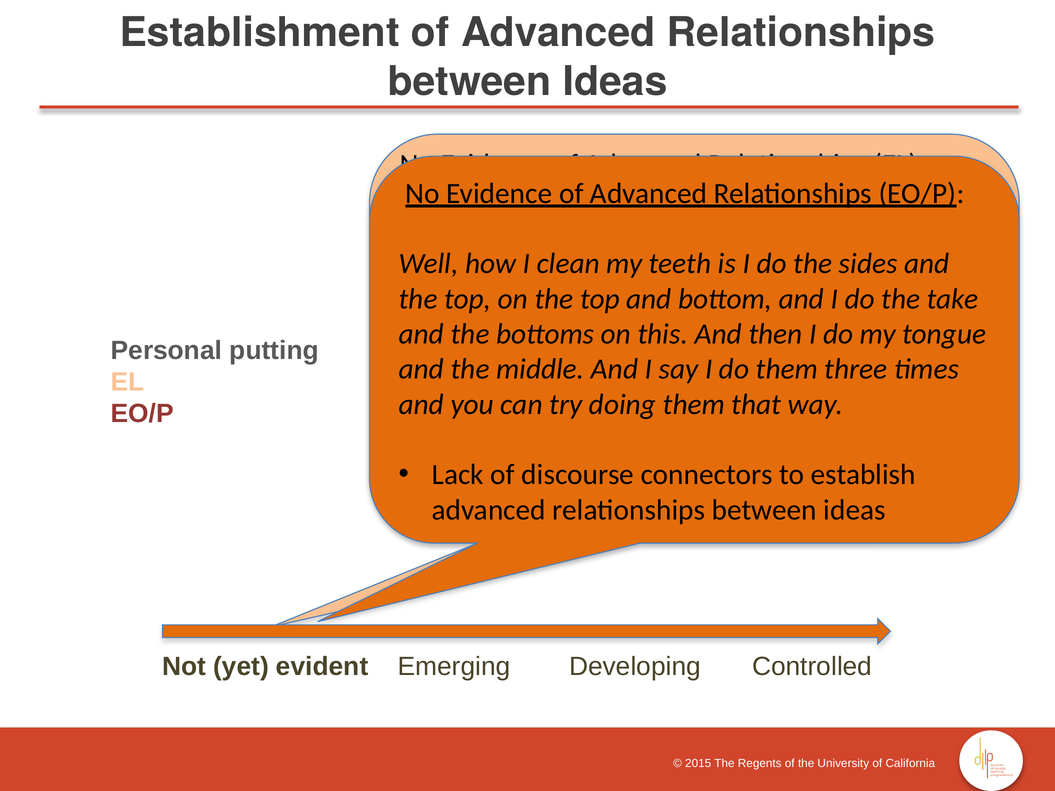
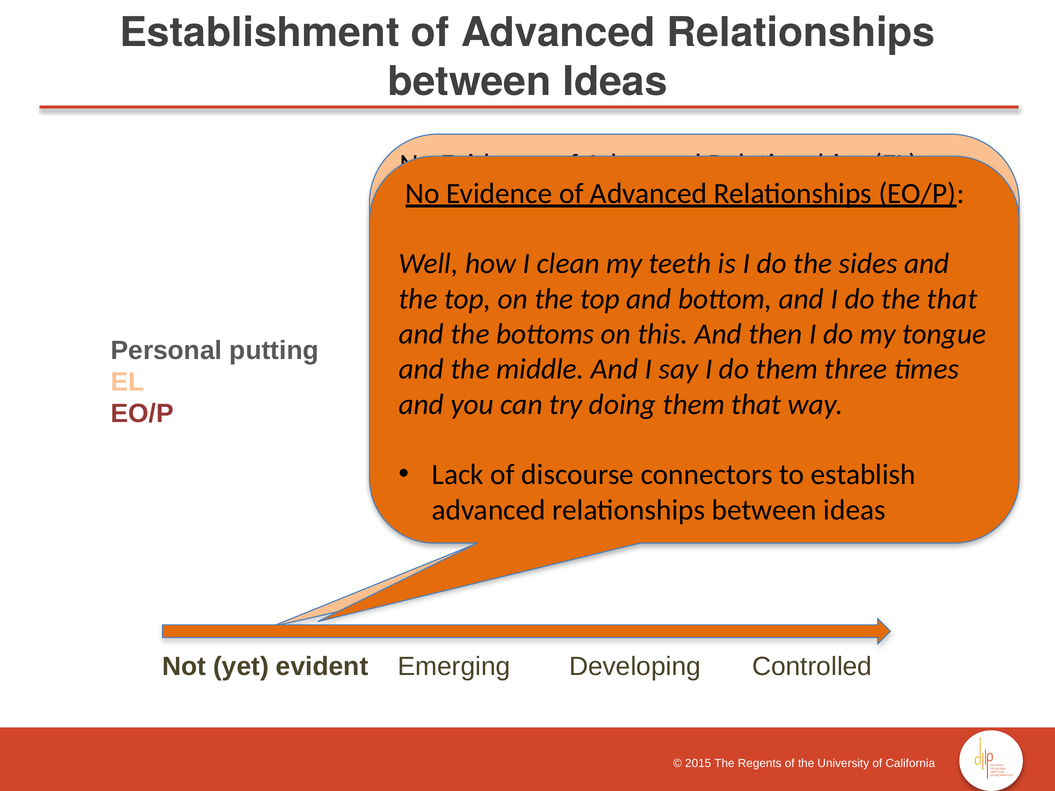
take: take -> that (952, 299)
